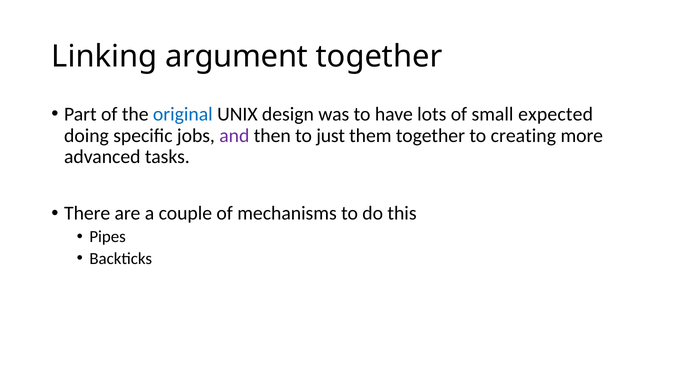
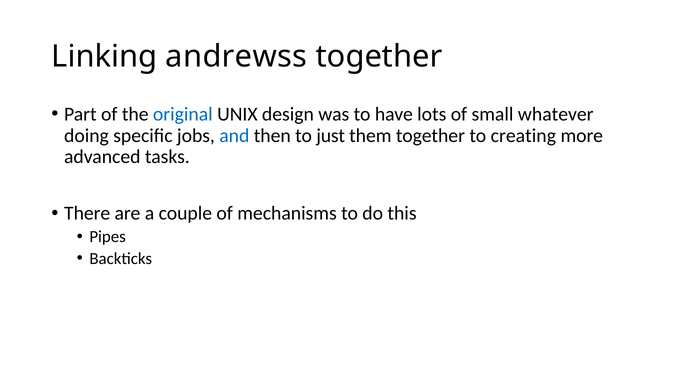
argument: argument -> andrewss (236, 57)
expected: expected -> whatever (556, 114)
and colour: purple -> blue (234, 135)
